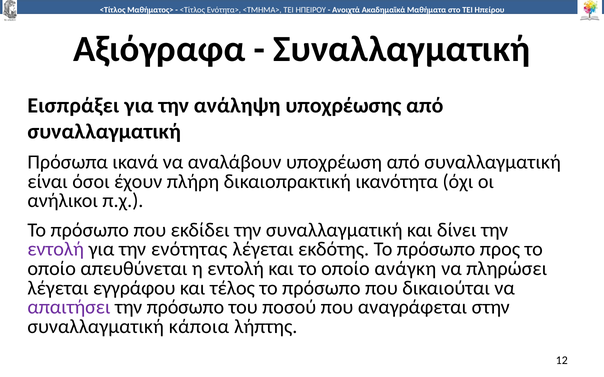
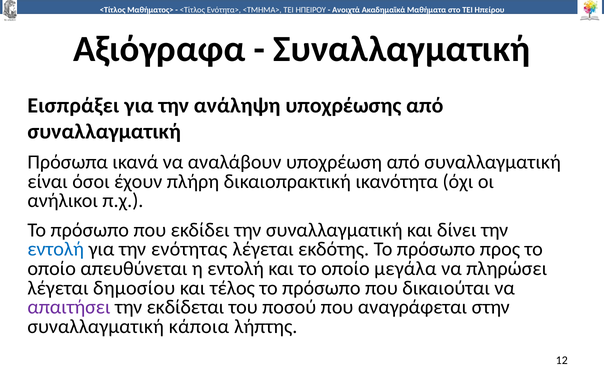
εντολή colour: purple -> blue (56, 250)
ανάγκη: ανάγκη -> μεγάλα (405, 269)
εγγράφου: εγγράφου -> δημοσίου (134, 288)
την πρόσωπο: πρόσωπο -> εκδίδεται (185, 308)
